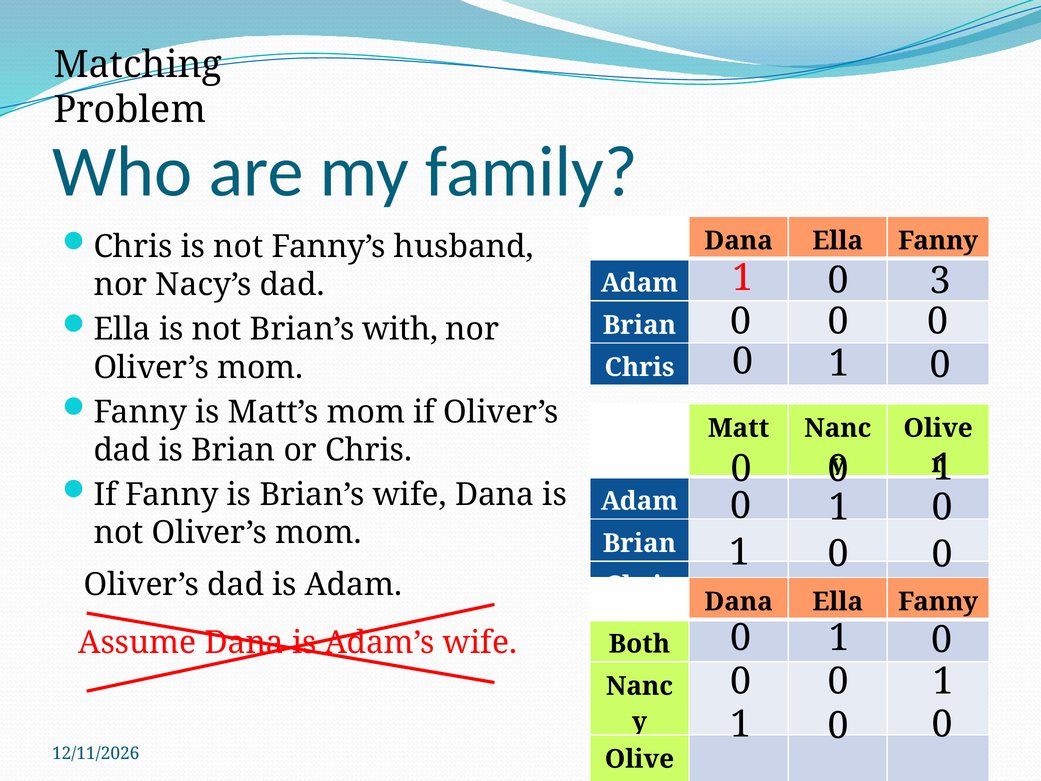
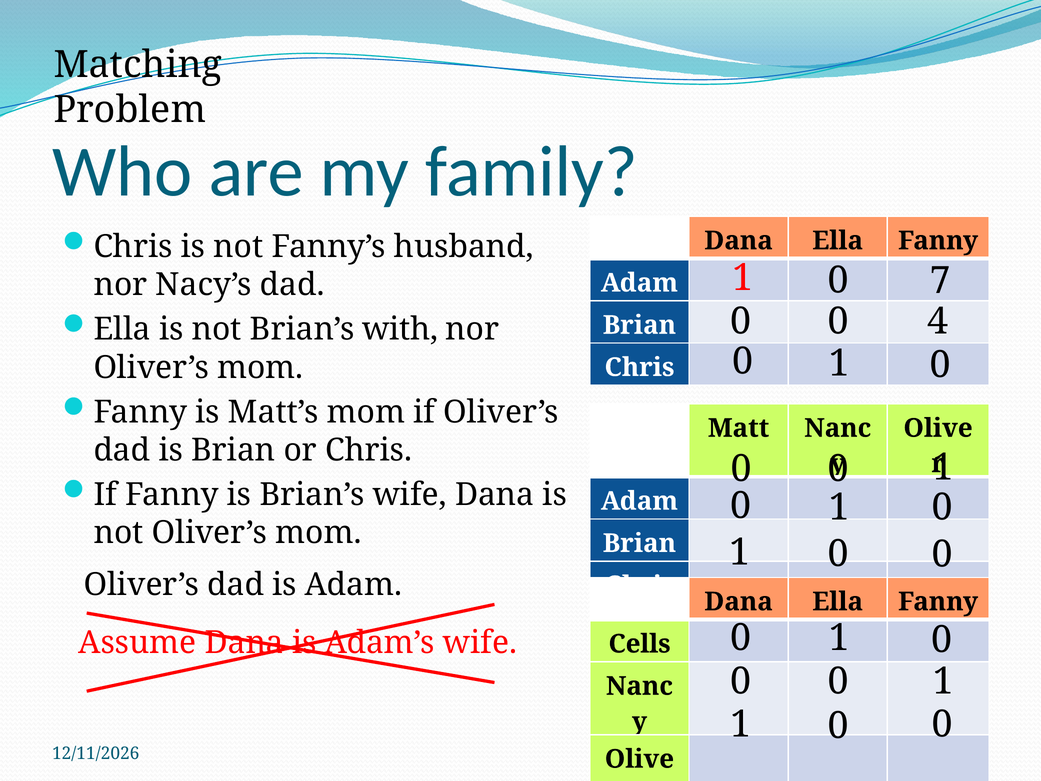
3: 3 -> 7 (940, 281)
0: 0 -> 4 (938, 321)
Both: Both -> Cells (640, 644)
